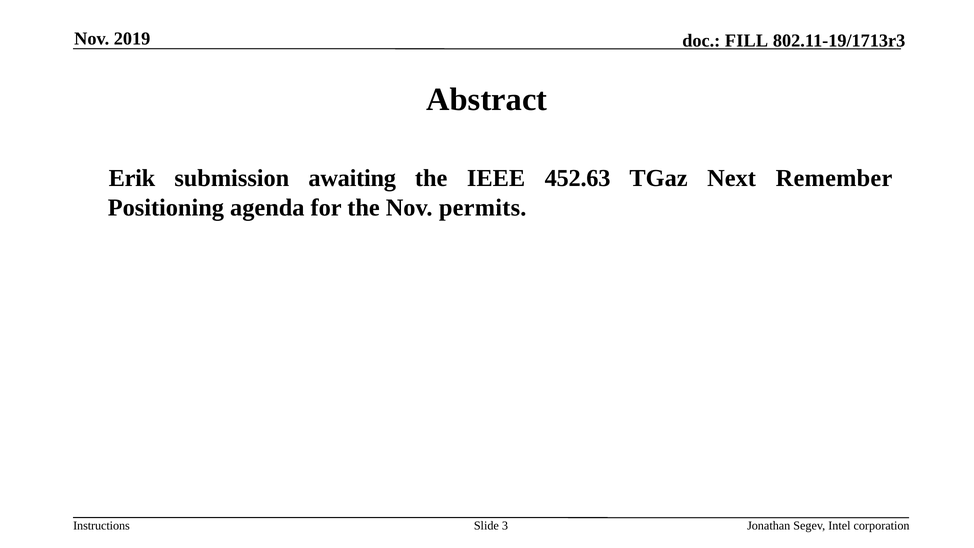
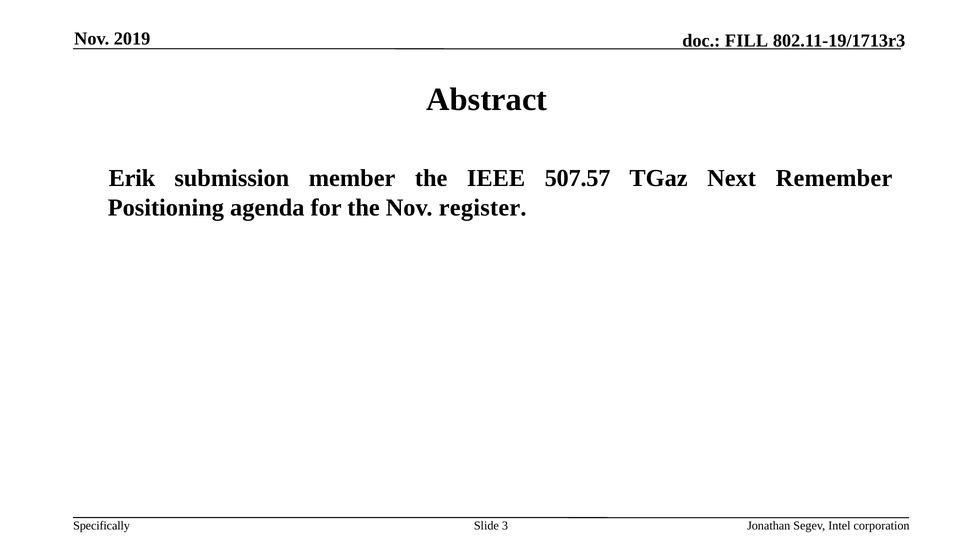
awaiting: awaiting -> member (352, 178)
452.63: 452.63 -> 507.57 (578, 178)
permits: permits -> register (483, 207)
Instructions: Instructions -> Specifically (102, 525)
